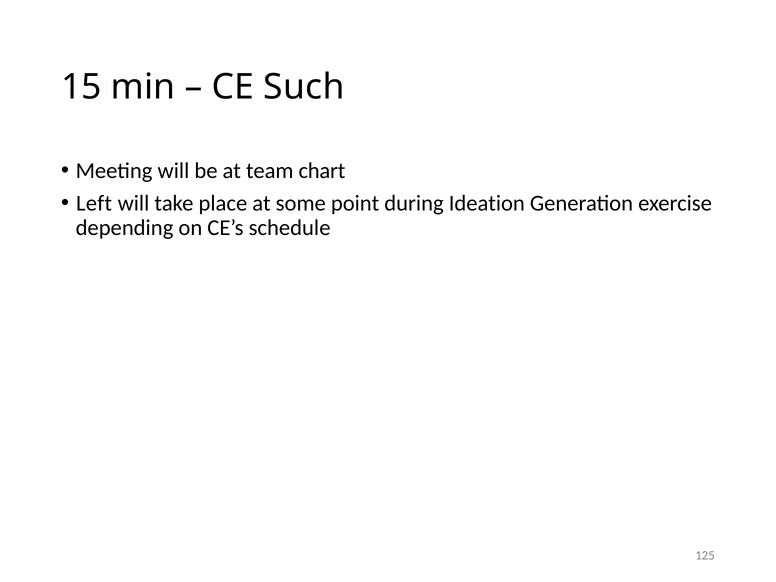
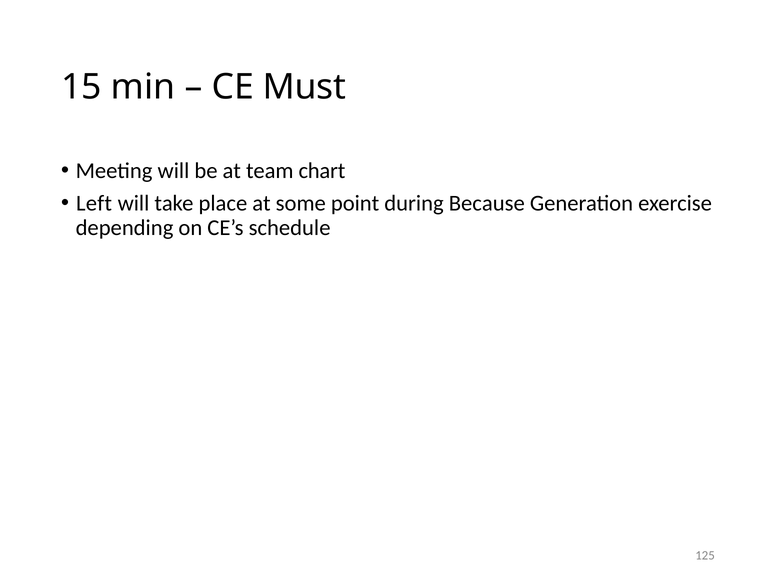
Such: Such -> Must (304, 87)
Ideation: Ideation -> Because (487, 203)
